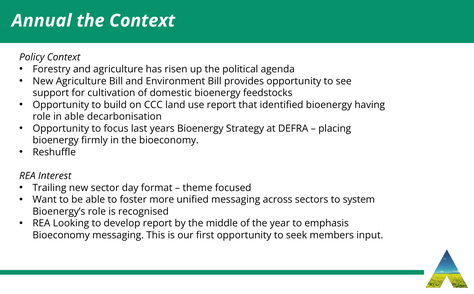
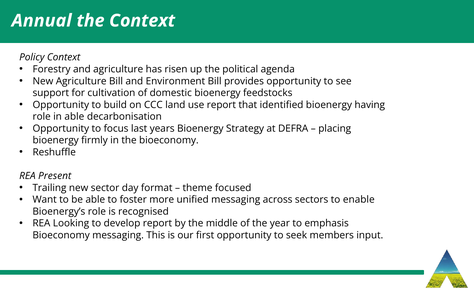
Interest: Interest -> Present (55, 176)
system: system -> enable (359, 200)
